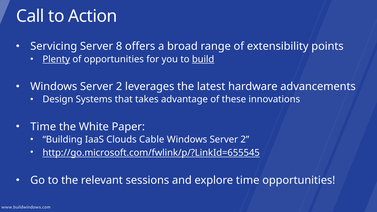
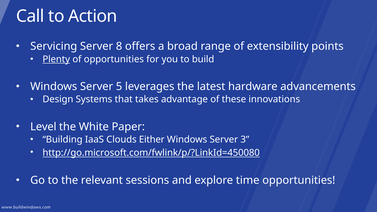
build underline: present -> none (203, 59)
2: 2 -> 5 (119, 86)
Time: Time -> Level (43, 127)
Cable: Cable -> Either (152, 140)
2: 2 -> 3 (245, 140)
http://go.microsoft.com/fwlink/p/?LinkId=655545: http://go.microsoft.com/fwlink/p/?LinkId=655545 -> http://go.microsoft.com/fwlink/p/?LinkId=450080 (151, 153)
